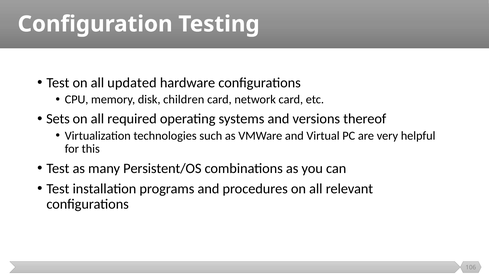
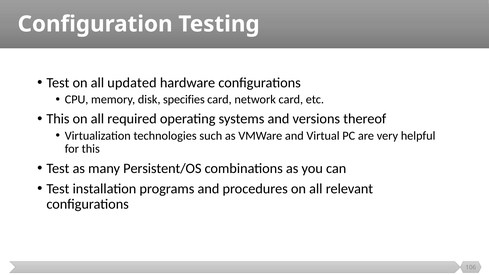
children: children -> specifies (184, 100)
Sets: Sets -> This (58, 119)
